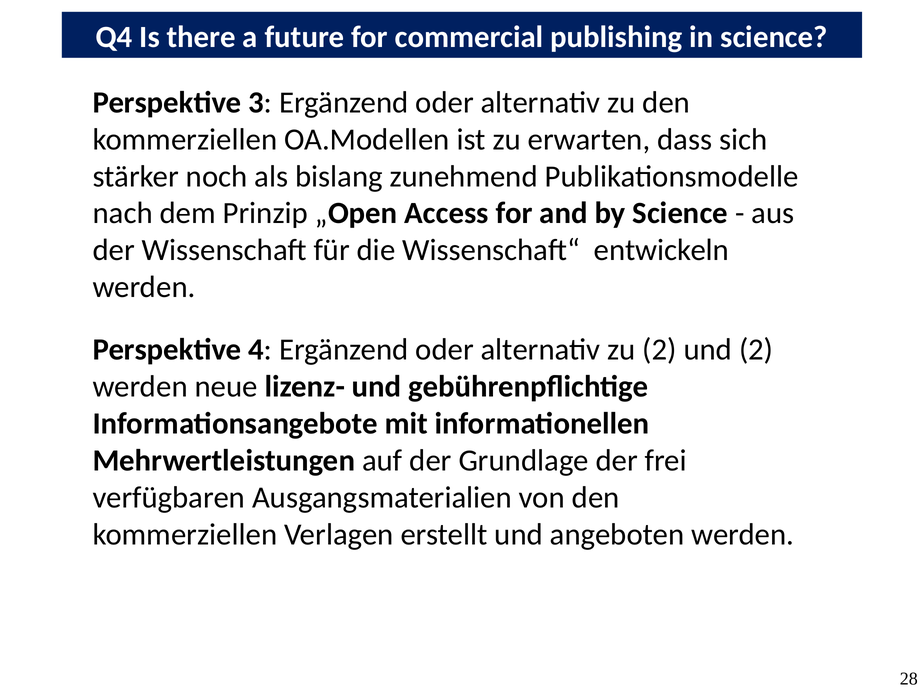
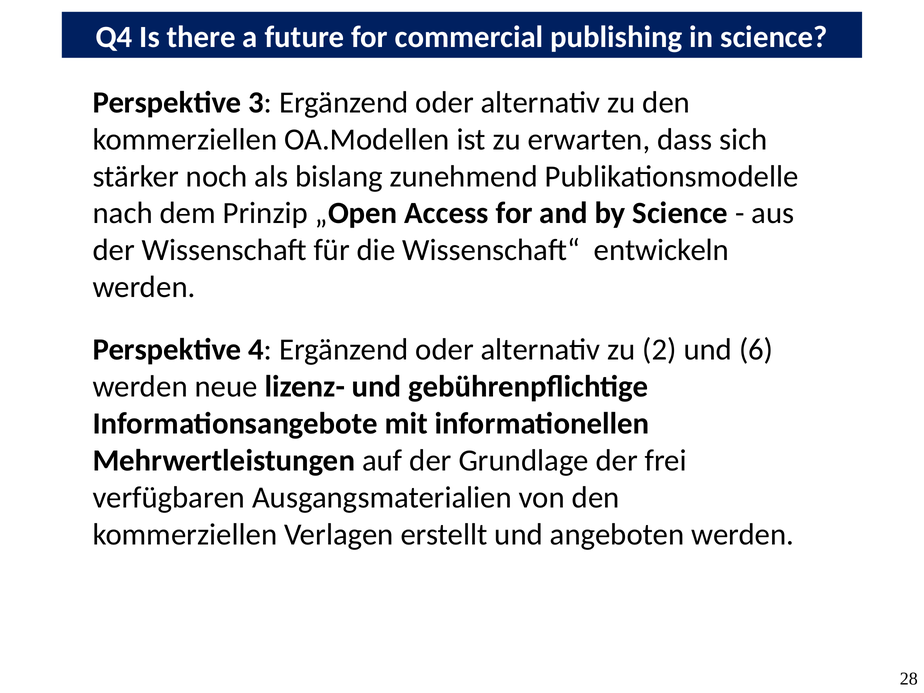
und 2: 2 -> 6 (756, 350)
